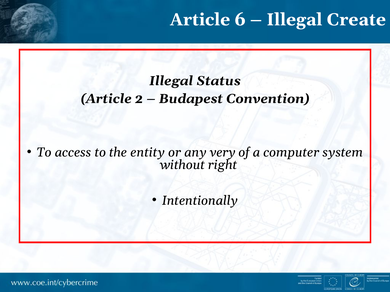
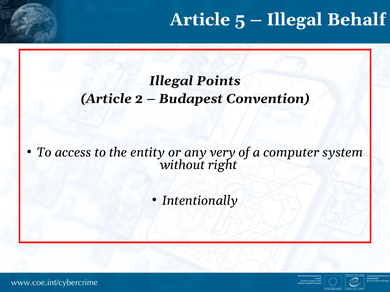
6: 6 -> 5 (240, 20)
Create: Create -> Behalf (356, 20)
Status: Status -> Points (219, 81)
